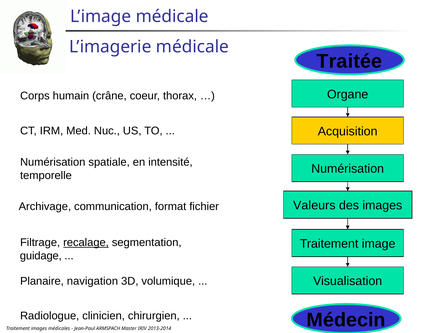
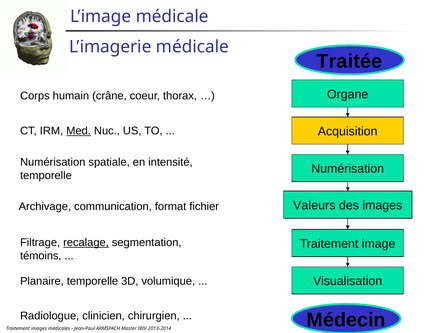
Med underline: none -> present (79, 131)
guidage: guidage -> témoins (41, 256)
Planaire navigation: navigation -> temporelle (93, 281)
